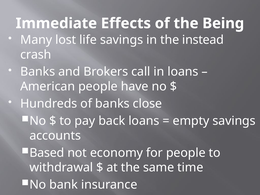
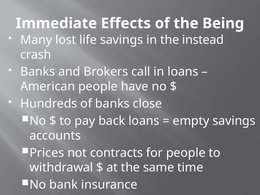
Based: Based -> Prices (47, 153)
economy: economy -> contracts (117, 153)
